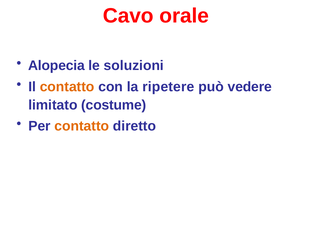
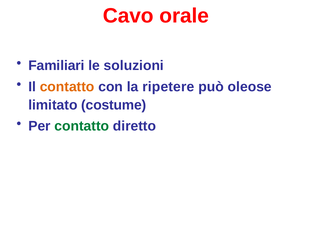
Alopecia: Alopecia -> Familiari (56, 66)
vedere: vedere -> oleose (250, 87)
contatto colour: orange -> green (82, 126)
